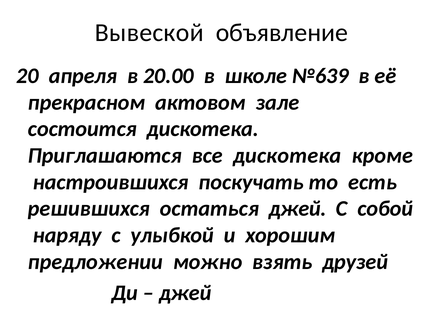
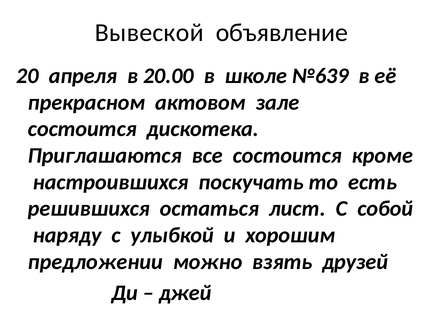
все дискотека: дискотека -> состоится (287, 156)
остаться джей: джей -> лист (297, 209)
